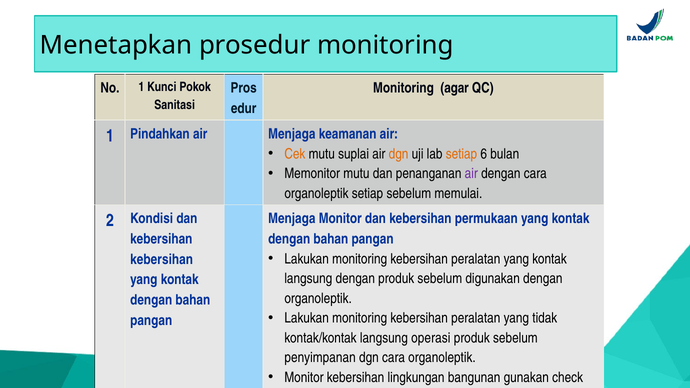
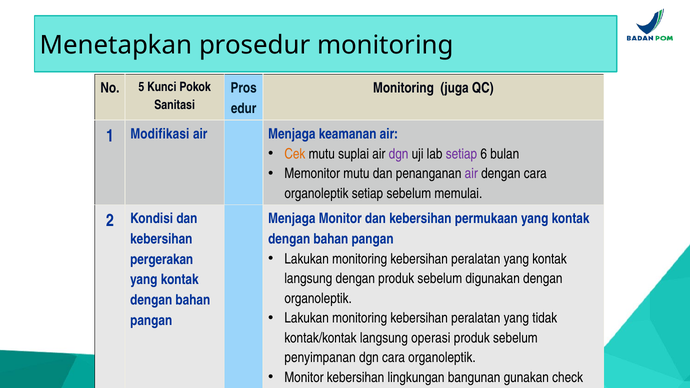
No 1: 1 -> 5 (141, 87)
agar: agar -> juga (455, 88)
Pindahkan: Pindahkan -> Modifikasi (160, 134)
dgn colour: orange -> purple (399, 154)
setiap colour: orange -> purple (461, 154)
kebersihan: kebersihan -> pergerakan (162, 259)
